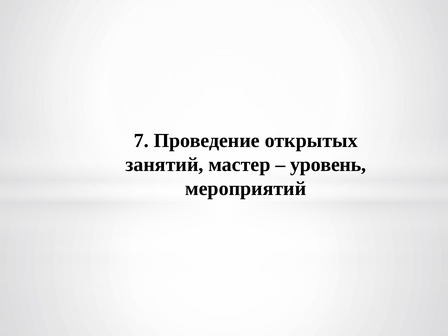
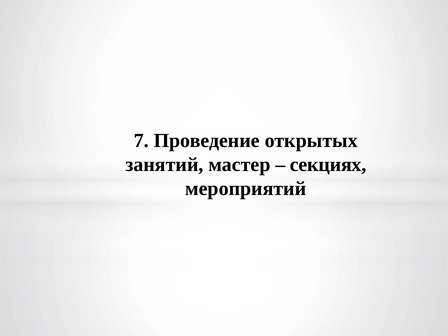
уровень: уровень -> секциях (328, 165)
